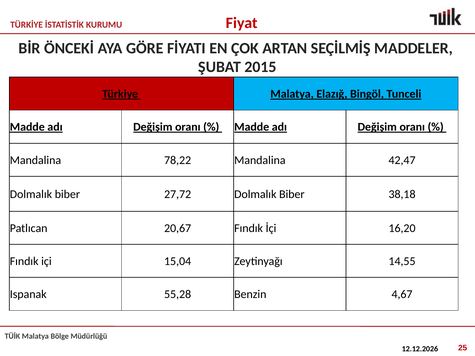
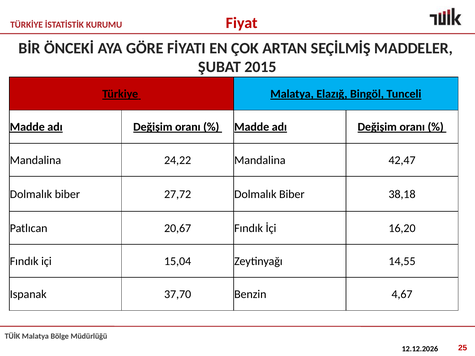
78,22: 78,22 -> 24,22 (178, 160)
55,28: 55,28 -> 37,70 (178, 295)
